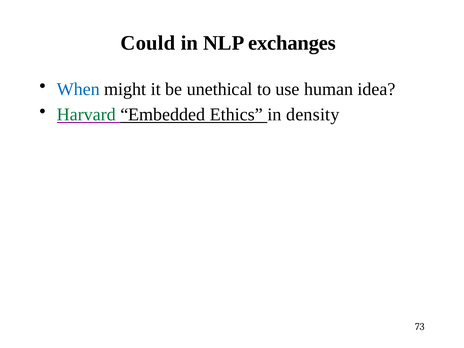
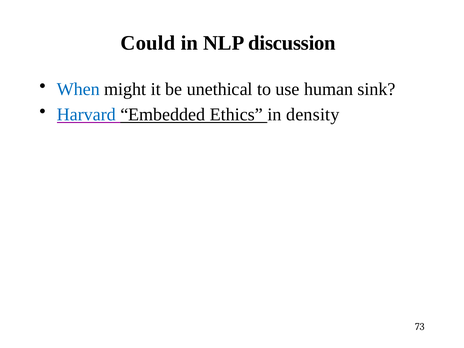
exchanges: exchanges -> discussion (292, 43)
idea: idea -> sink (377, 89)
Harvard colour: green -> blue (86, 114)
